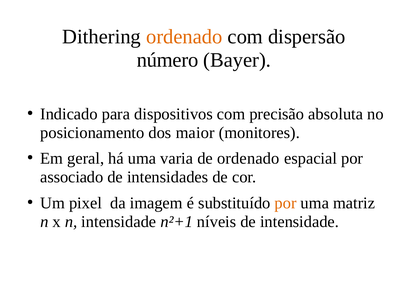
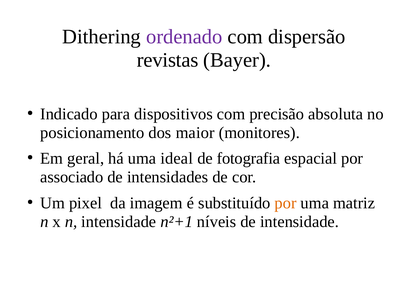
ordenado colour: orange -> purple (184, 37)
número: número -> revistas (168, 60)
varia: varia -> ideal (177, 159)
de ordenado: ordenado -> fotografia (249, 159)
